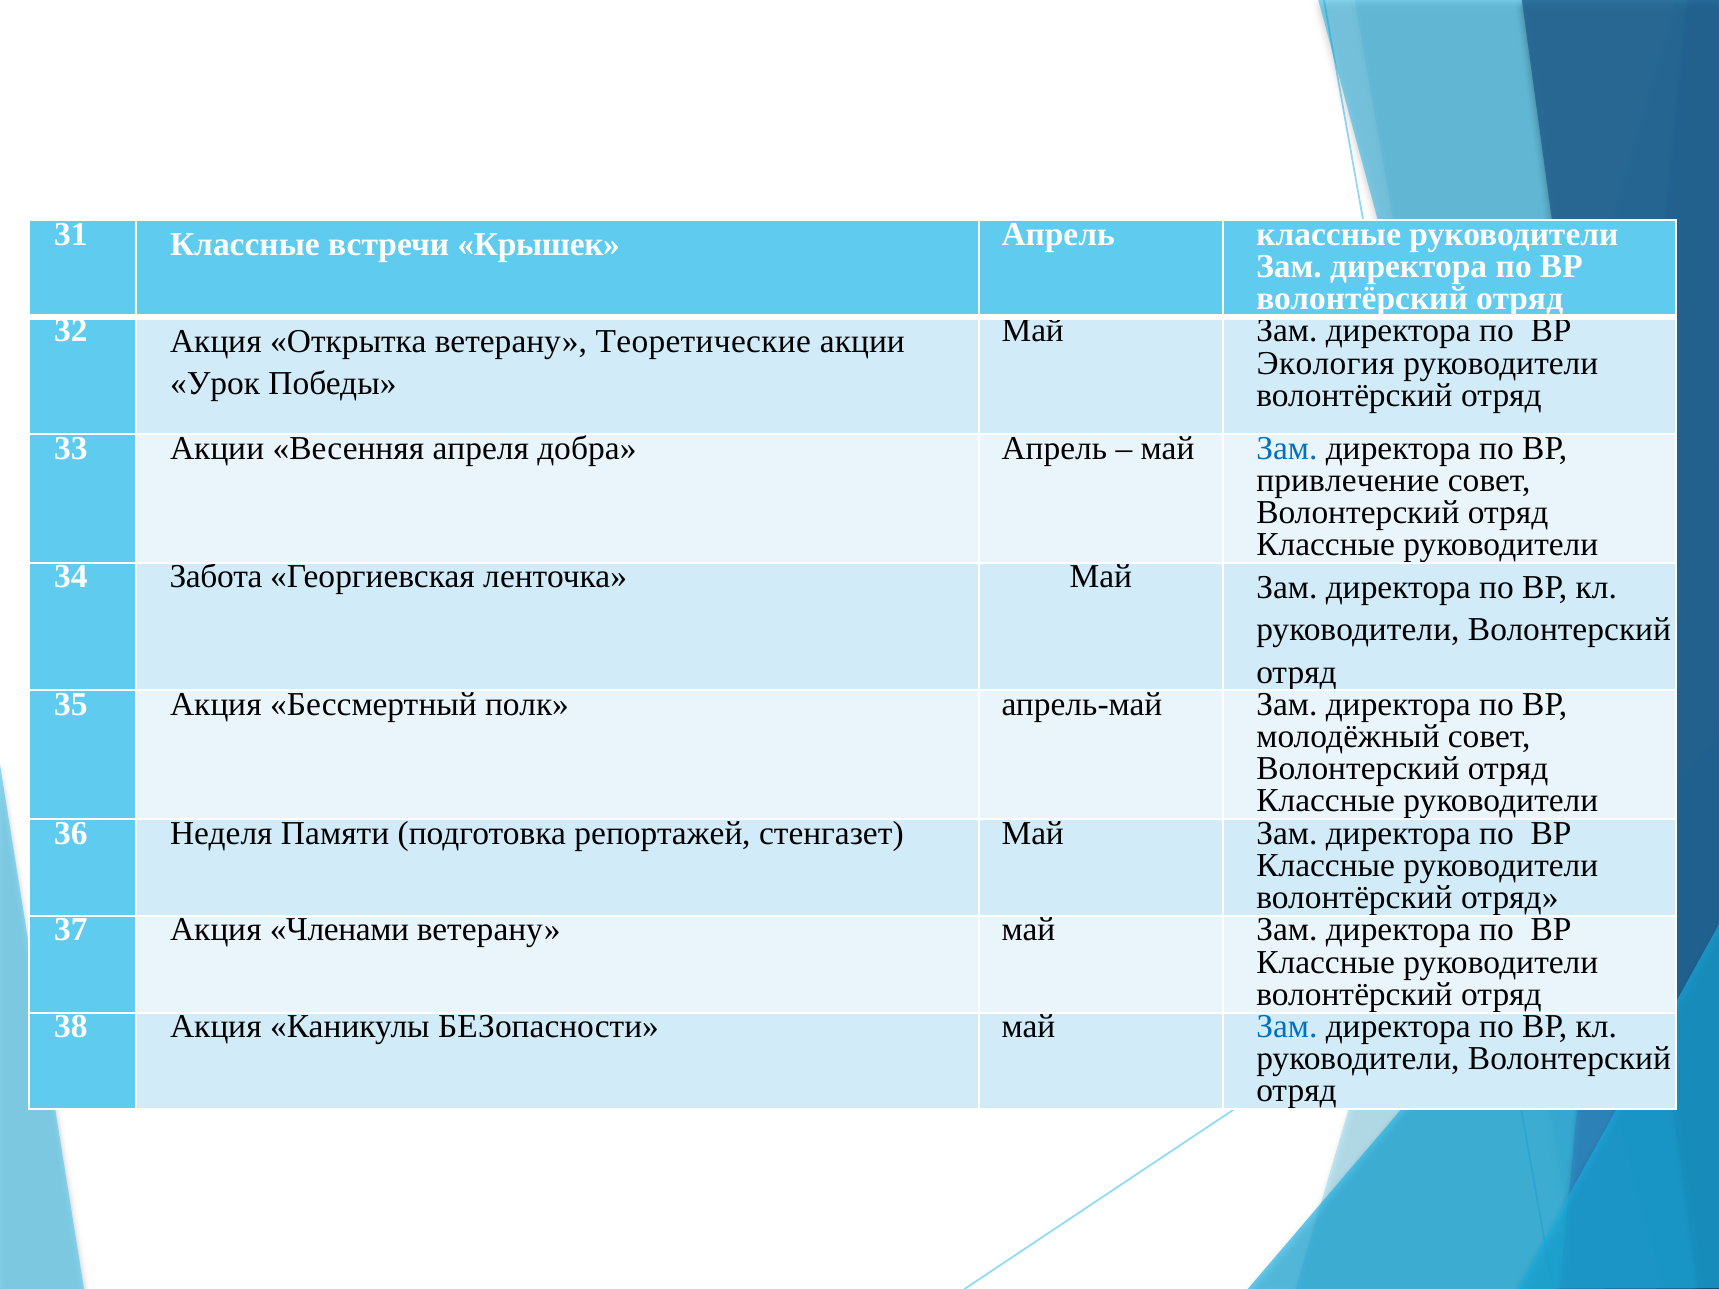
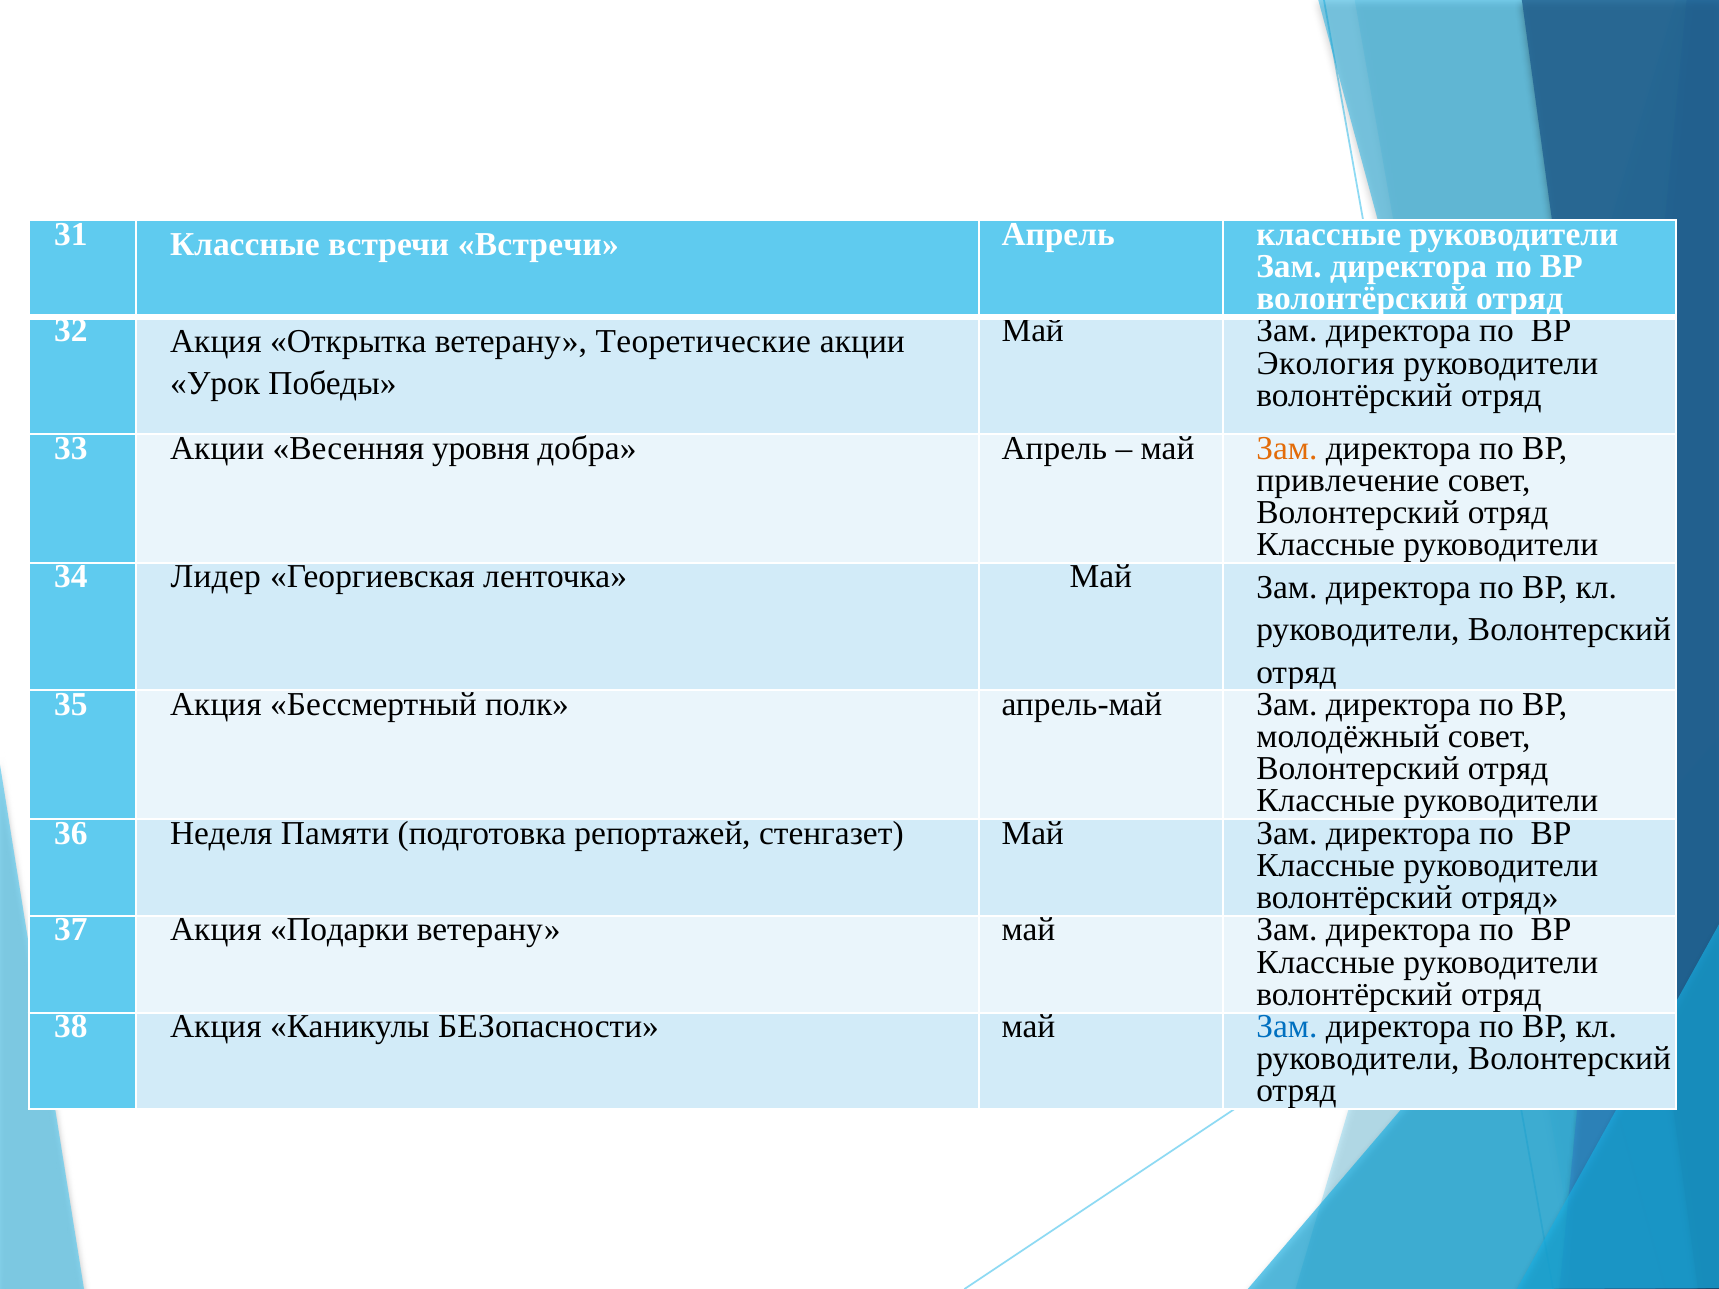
встречи Крышек: Крышек -> Встречи (538, 244)
апреля: апреля -> уровня (481, 448)
Зам colour: blue -> orange (1287, 448)
Забота: Забота -> Лидер (216, 577)
Членами: Членами -> Подарки (339, 930)
